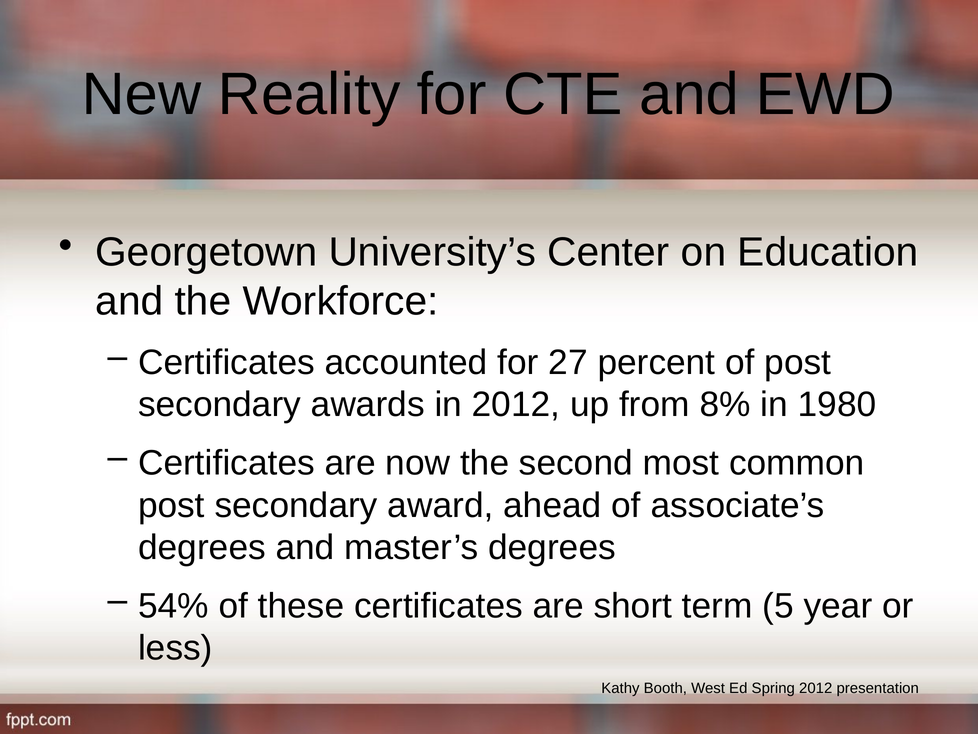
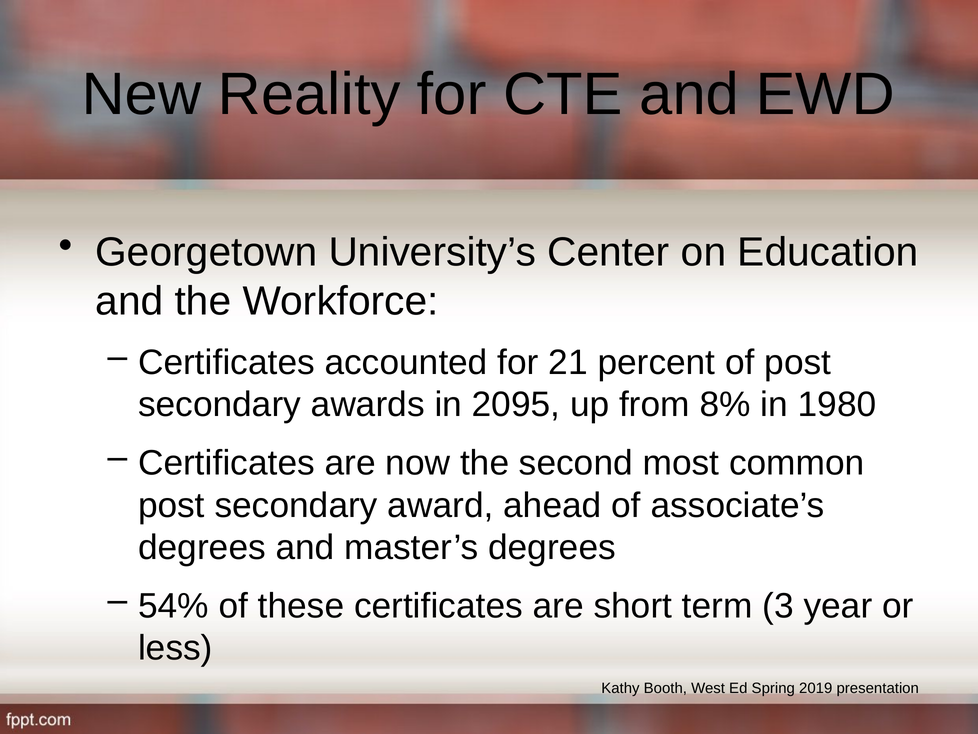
27: 27 -> 21 (568, 362)
in 2012: 2012 -> 2095 (516, 405)
5: 5 -> 3 (778, 606)
Spring 2012: 2012 -> 2019 (816, 688)
